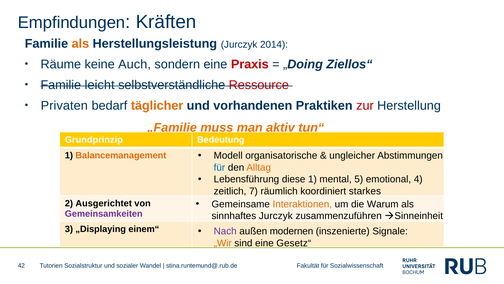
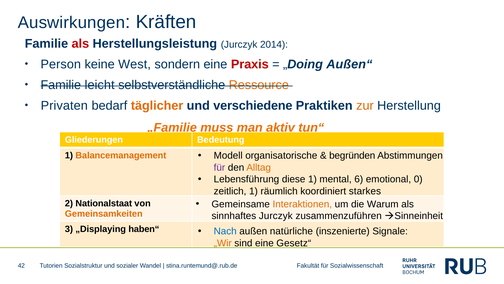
Empfindungen: Empfindungen -> Auswirkungen (71, 23)
als colour: orange -> red (80, 43)
Räume: Räume -> Person (61, 64)
Auch: Auch -> West (135, 64)
Ziellos“: Ziellos“ -> Außen“ (349, 64)
Ressource colour: red -> orange (259, 85)
vorhandenen: vorhandenen -> verschiedene (253, 106)
zur colour: red -> orange (365, 106)
Grundprinzip: Grundprinzip -> Gliederungen (94, 140)
ungleicher: ungleicher -> begründen (352, 155)
für colour: blue -> purple (219, 167)
5: 5 -> 6 (359, 179)
4: 4 -> 0 (418, 179)
zeitlich 7: 7 -> 1 (253, 191)
Ausgerichtet: Ausgerichtet -> Nationalstaat (104, 203)
Gemeinsamkeiten colour: purple -> orange (104, 213)
einem“: einem“ -> haben“ (144, 229)
Nach colour: purple -> blue (225, 231)
modernen: modernen -> natürliche (291, 231)
